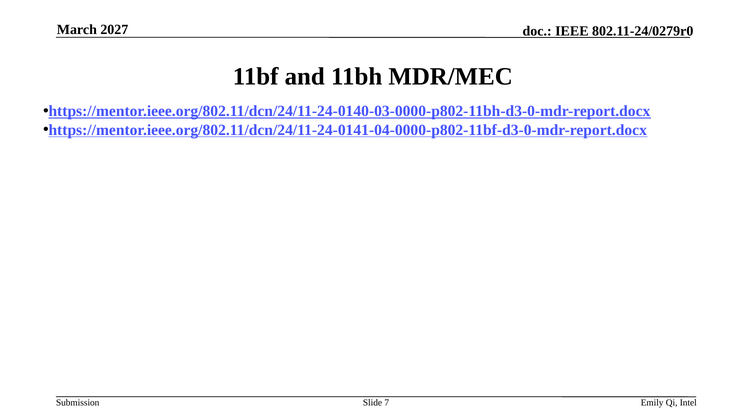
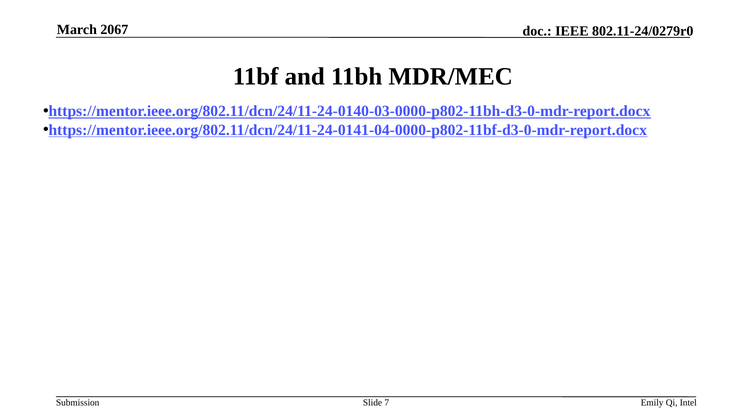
2027: 2027 -> 2067 (114, 30)
